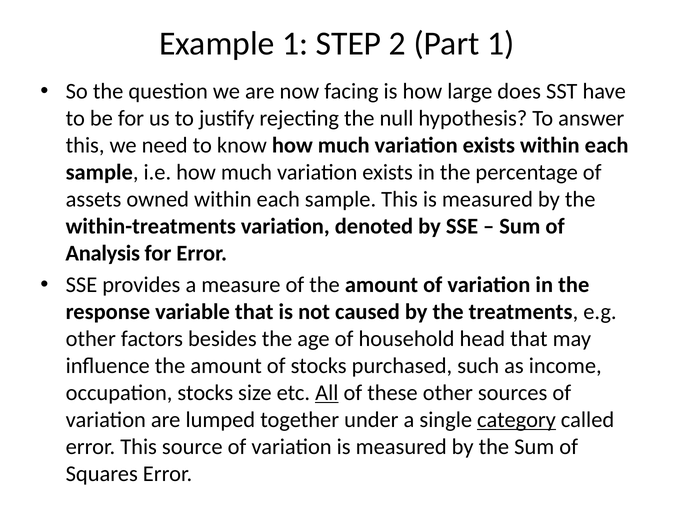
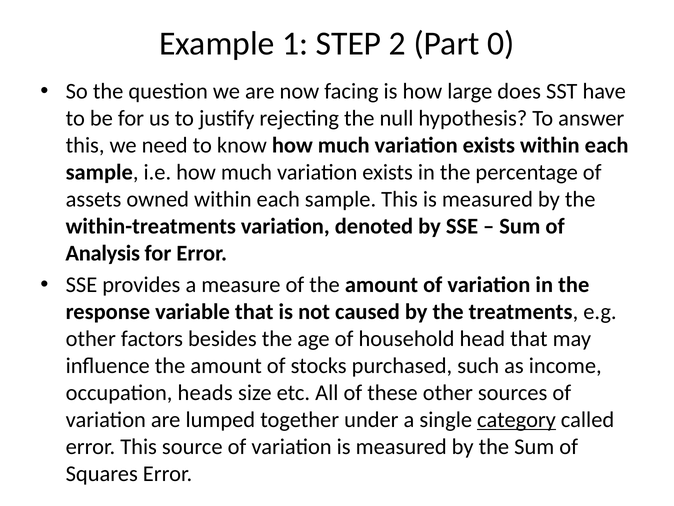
Part 1: 1 -> 0 (501, 43)
occupation stocks: stocks -> heads (205, 392)
All underline: present -> none (327, 392)
